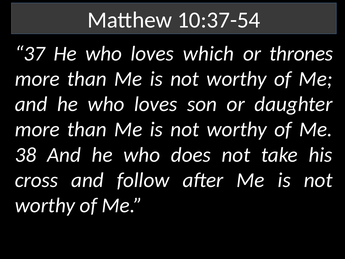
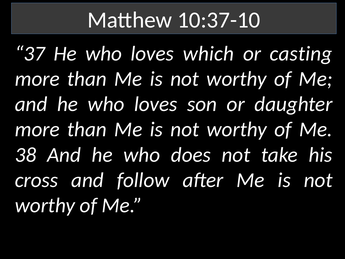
10:37-54: 10:37-54 -> 10:37-10 (219, 20)
thrones: thrones -> casting (301, 53)
